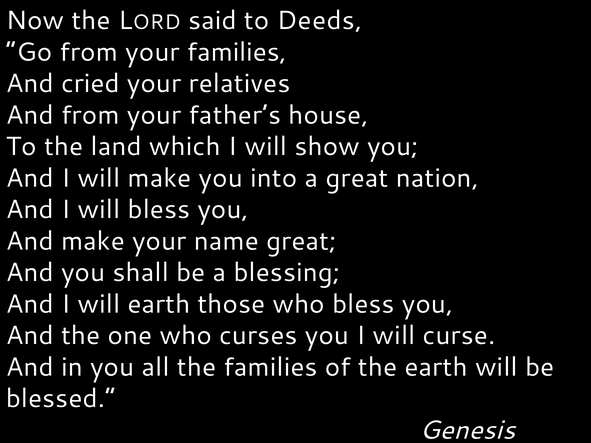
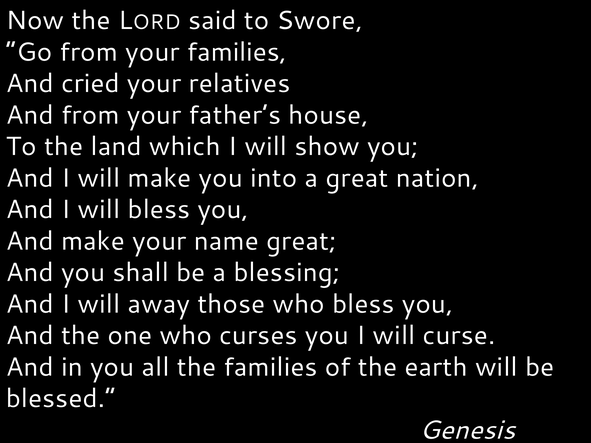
Deeds: Deeds -> Swore (320, 21)
will earth: earth -> away (159, 304)
